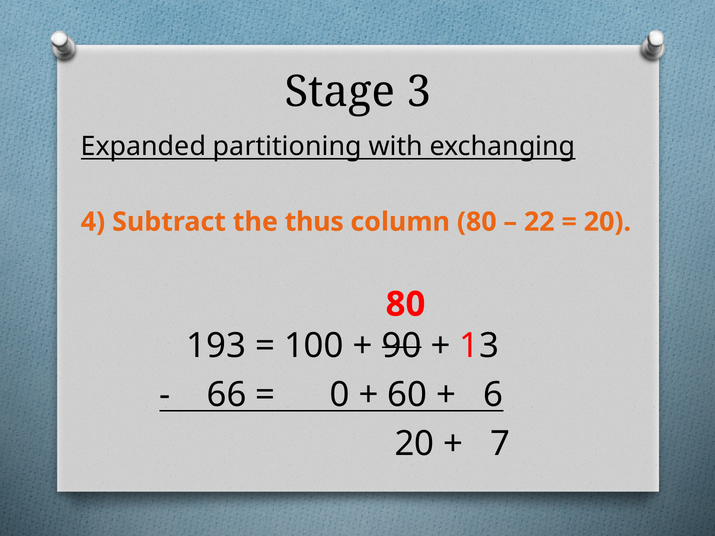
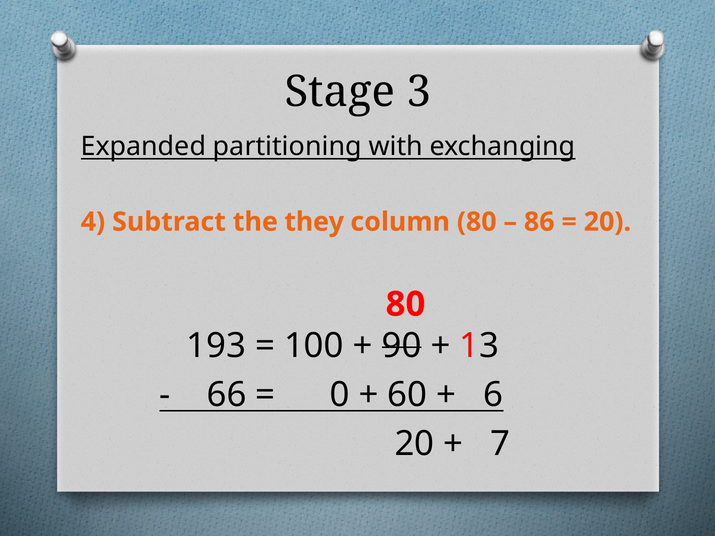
thus: thus -> they (314, 222)
22: 22 -> 86 (539, 222)
